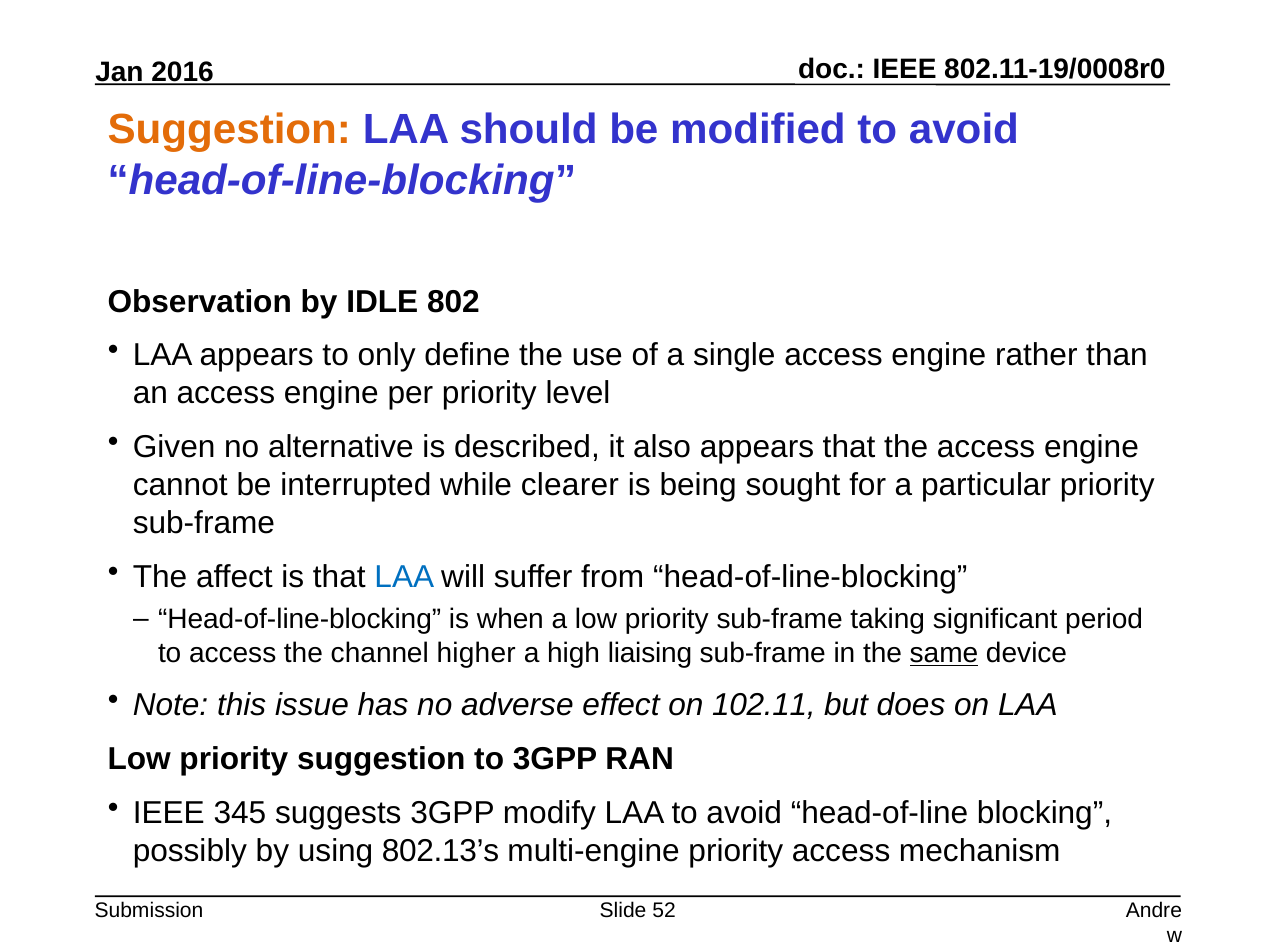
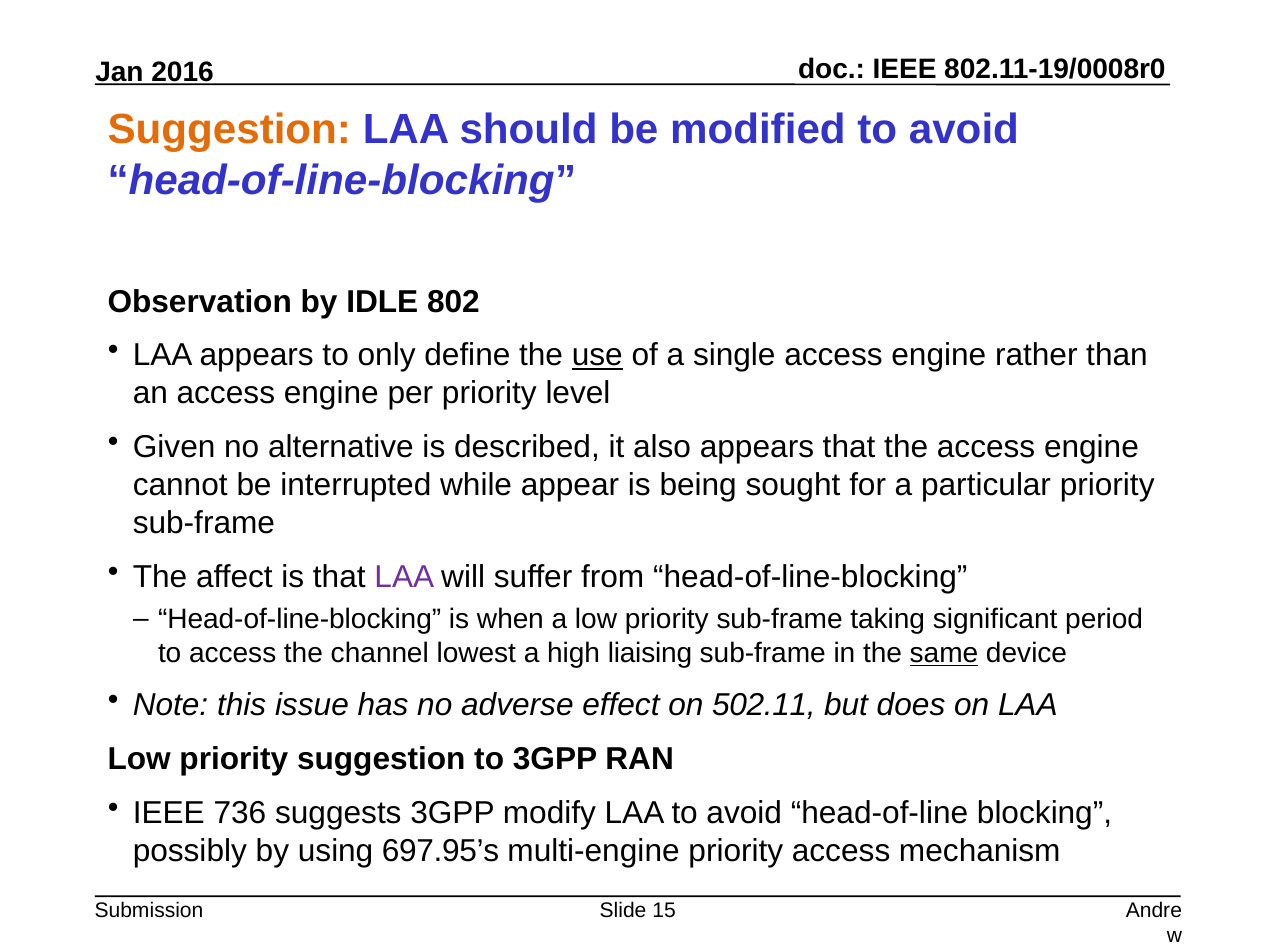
use underline: none -> present (597, 355)
clearer: clearer -> appear (570, 485)
LAA colour: blue -> purple (404, 577)
higher: higher -> lowest (476, 653)
102.11: 102.11 -> 502.11 (764, 705)
345: 345 -> 736 (240, 813)
802.13’s: 802.13’s -> 697.95’s (441, 851)
52: 52 -> 15 (664, 910)
